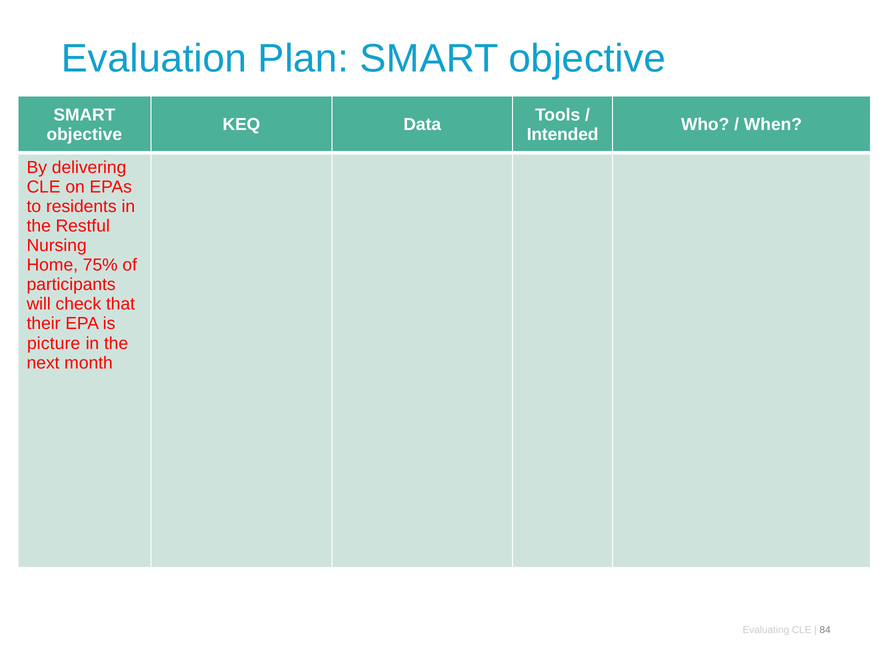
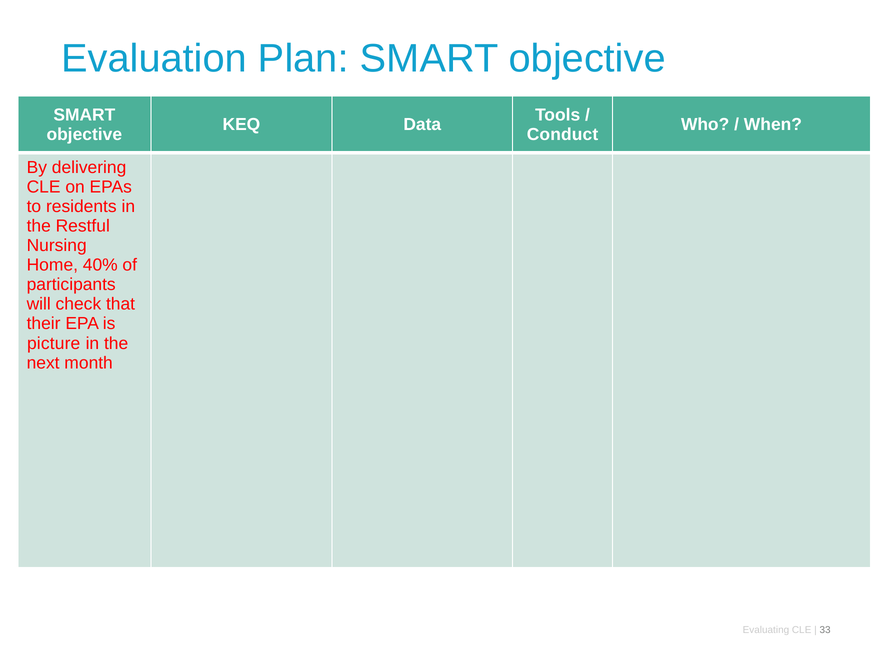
Intended: Intended -> Conduct (562, 134)
75%: 75% -> 40% (100, 265)
84: 84 -> 33 (825, 630)
